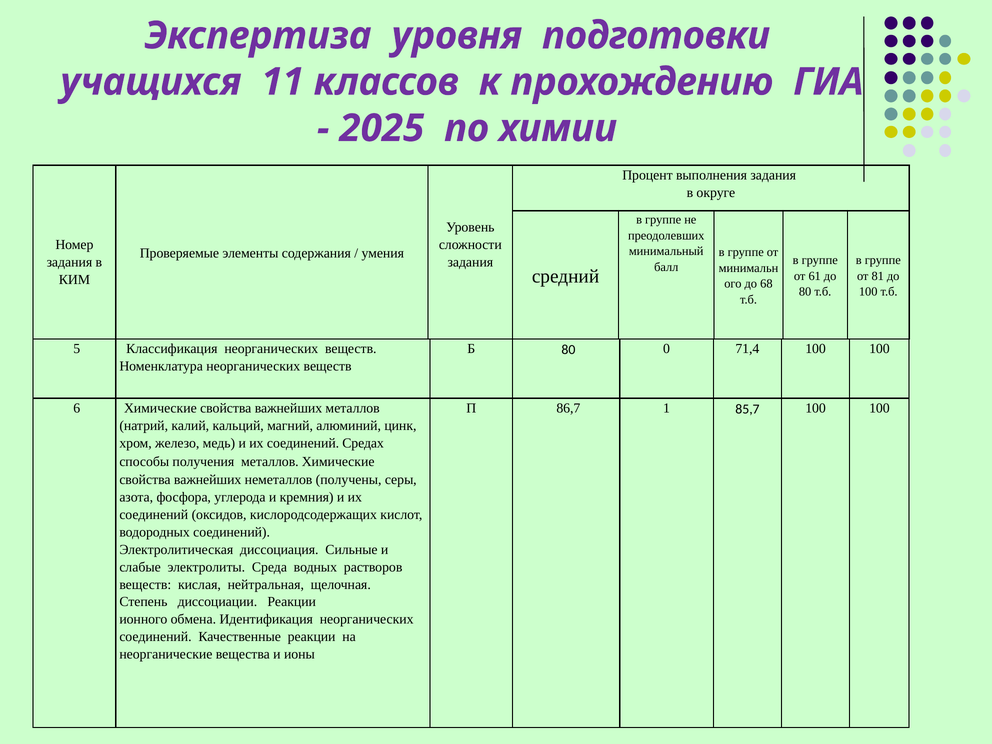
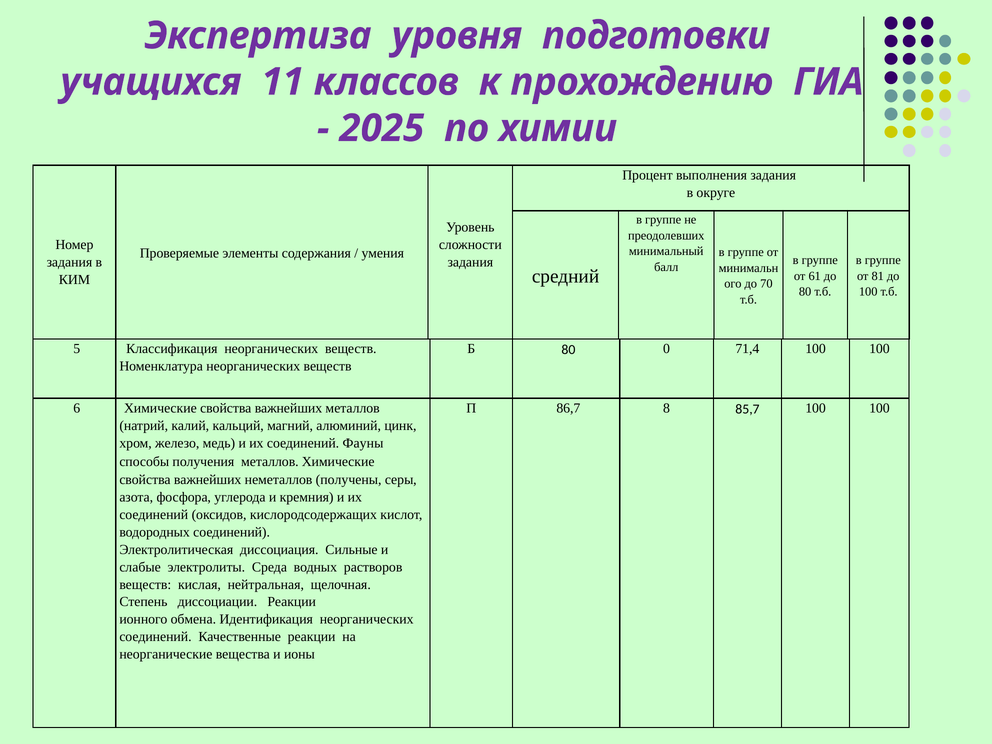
68: 68 -> 70 (766, 284)
1: 1 -> 8 (667, 408)
Средах: Средах -> Фауны (363, 443)
